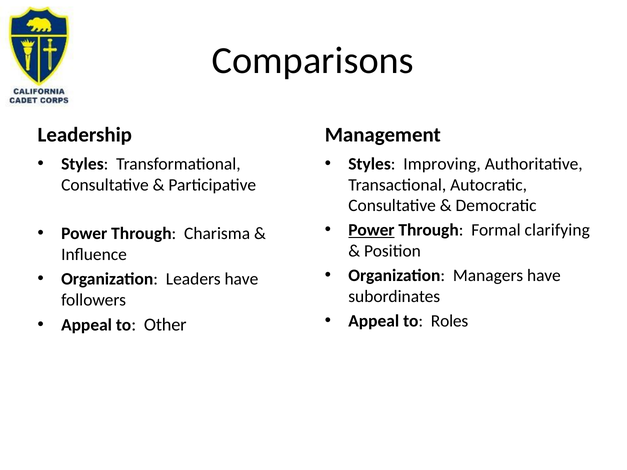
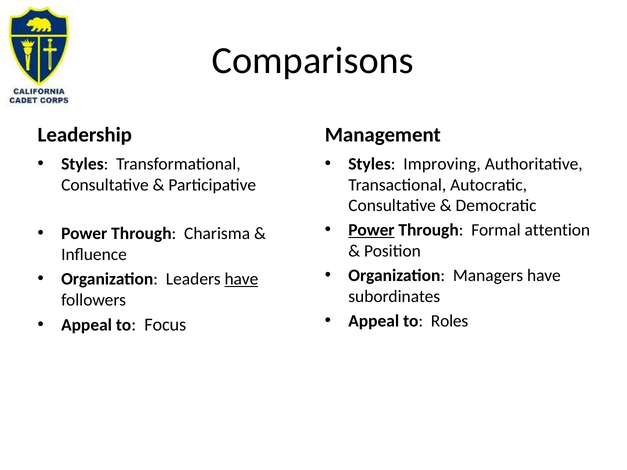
clarifying: clarifying -> attention (557, 230)
have underline: none -> present (241, 279)
Other: Other -> Focus (165, 325)
